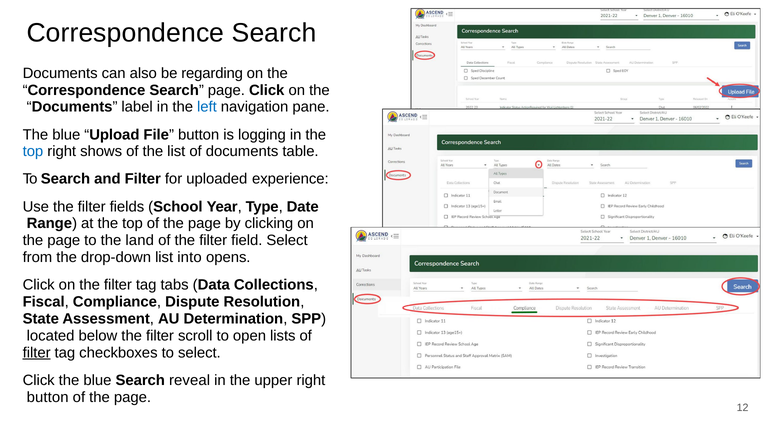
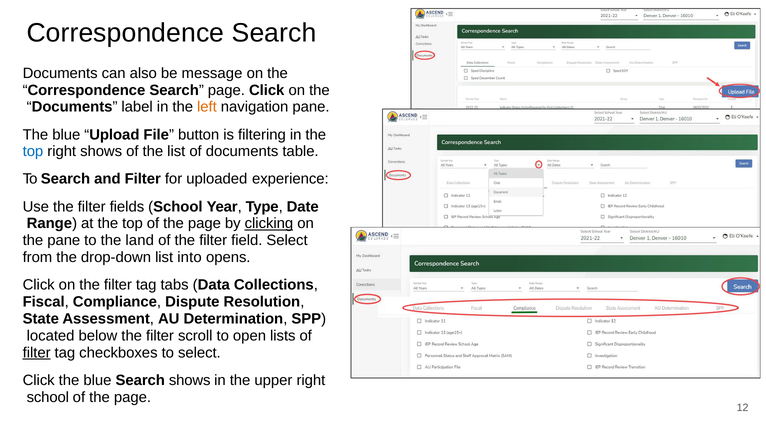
regarding: regarding -> message (212, 73)
left colour: blue -> orange (207, 107)
logging: logging -> filtering (262, 135)
clicking underline: none -> present (269, 223)
page: page -> pane (64, 240)
Search reveal: reveal -> shows (190, 380)
button: button -> school (48, 397)
